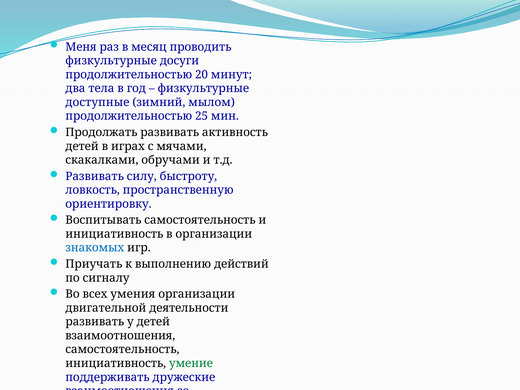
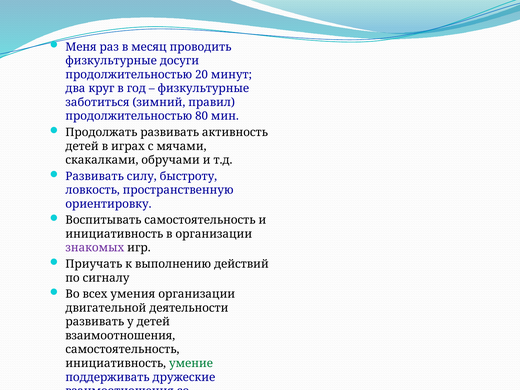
тела: тела -> круг (101, 88)
доступные: доступные -> заботиться (97, 102)
мылом: мылом -> правил (212, 102)
25: 25 -> 80 (202, 116)
знакомых colour: blue -> purple (95, 248)
